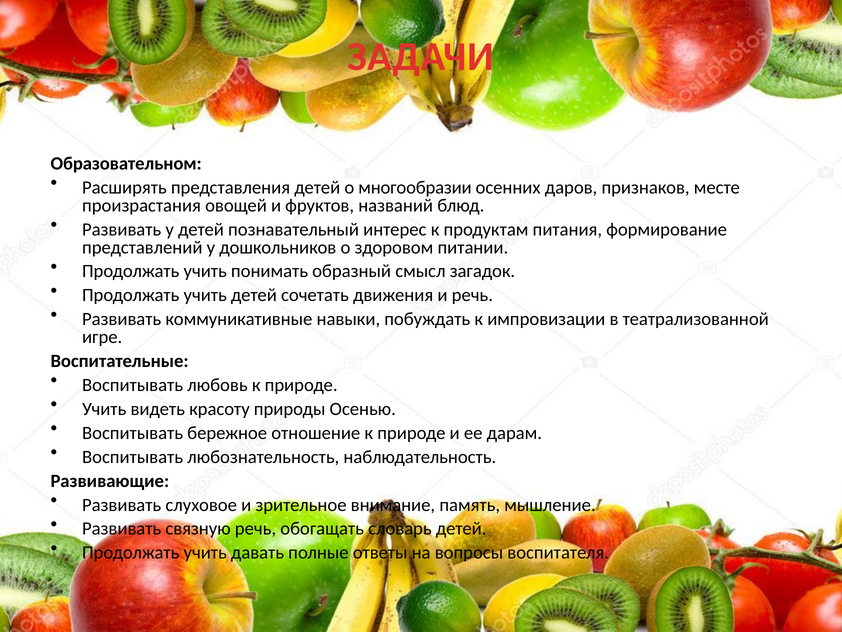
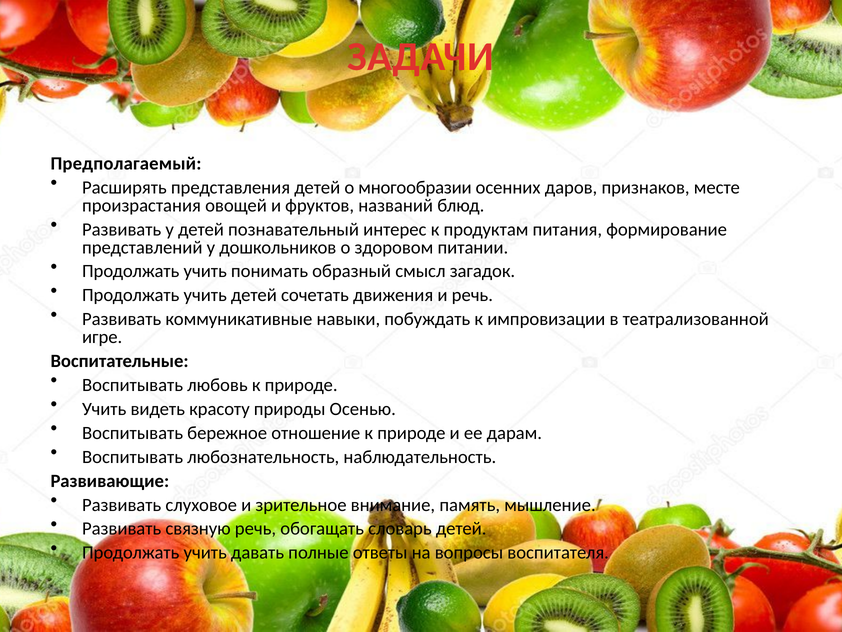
Образовательном: Образовательном -> Предполагаемый (126, 163)
